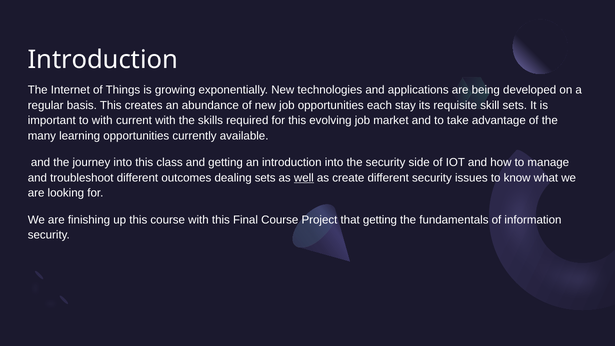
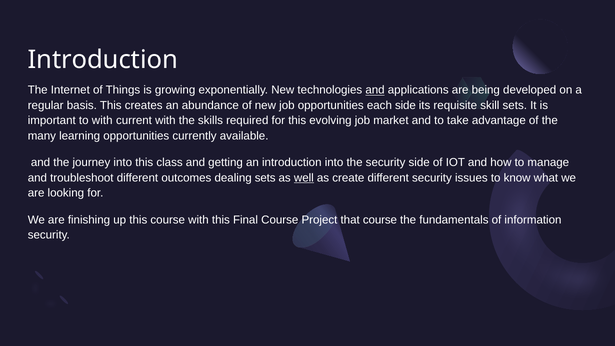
and underline: none -> present (375, 90)
each stay: stay -> side (405, 105)
that getting: getting -> course (380, 220)
